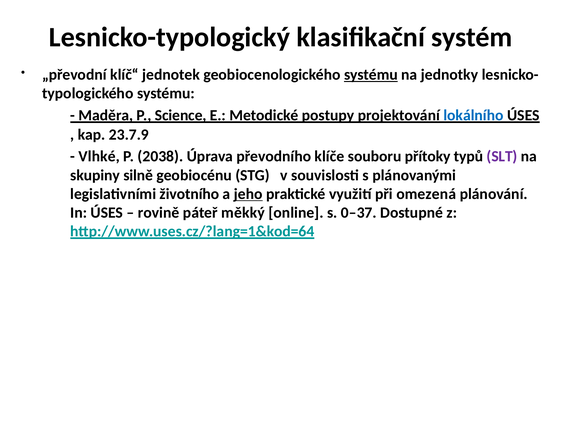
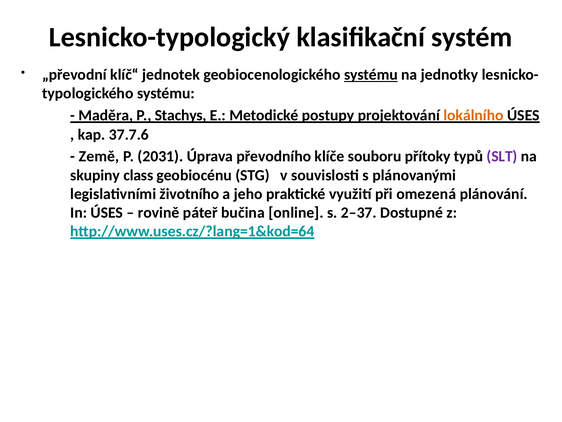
Science: Science -> Stachys (181, 115)
lokálního colour: blue -> orange (474, 115)
23.7.9: 23.7.9 -> 37.7.6 (129, 134)
Vlhké: Vlhké -> Země (99, 156)
2038: 2038 -> 2031 (160, 156)
silně: silně -> class (138, 175)
jeho underline: present -> none (248, 194)
měkký: měkký -> bučina (243, 212)
0–37: 0–37 -> 2–37 (359, 212)
